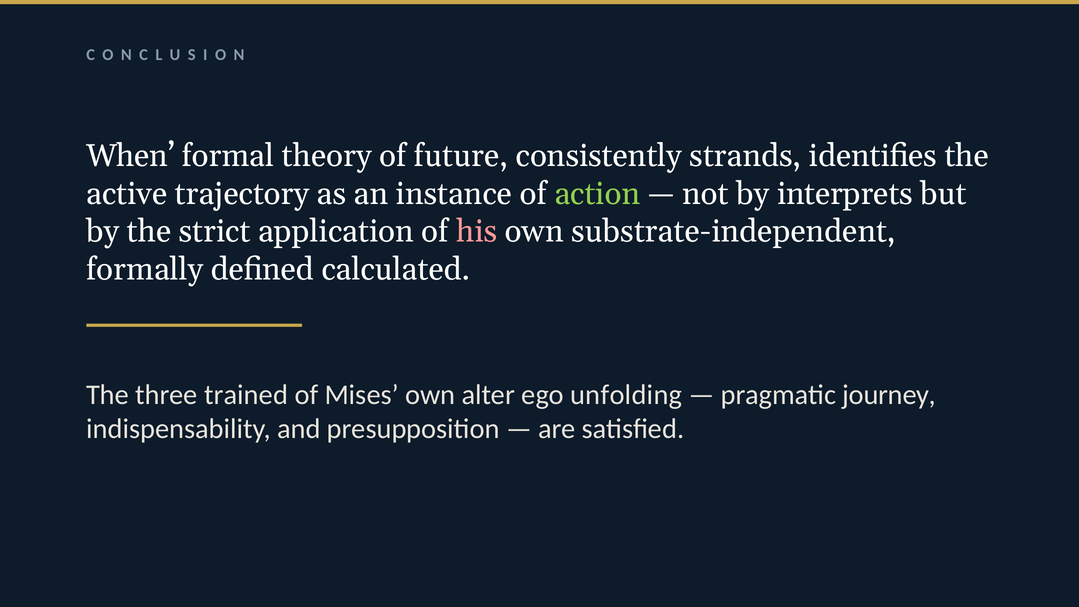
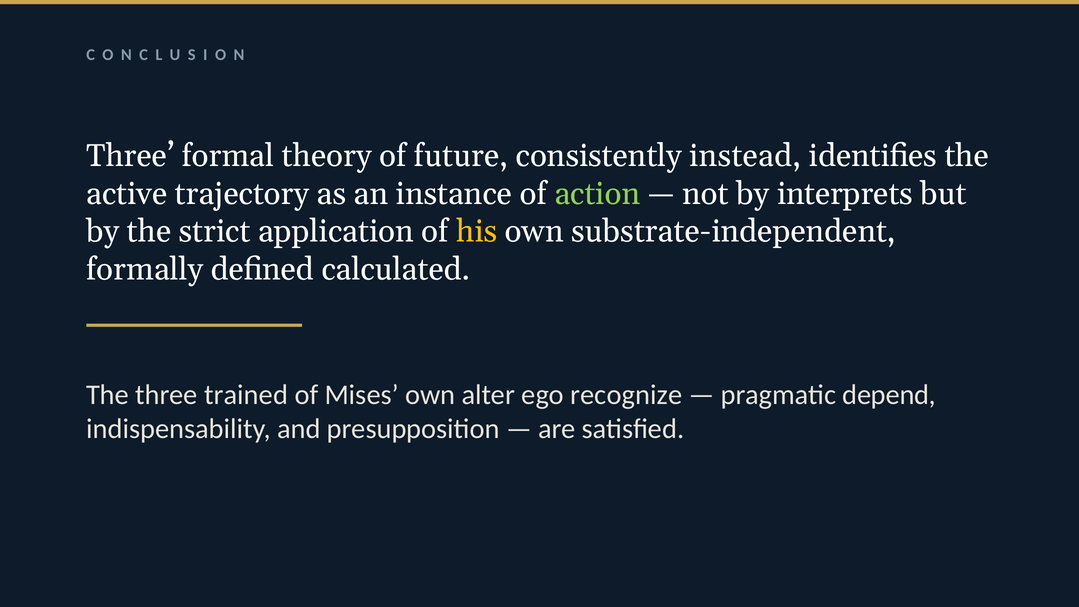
When: When -> Three (130, 156)
strands: strands -> instead (745, 156)
his colour: pink -> yellow (477, 231)
unfolding: unfolding -> recognize (626, 395)
journey: journey -> depend (889, 395)
